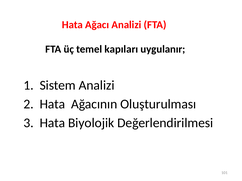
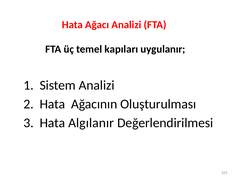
Biyolojik: Biyolojik -> Algılanır (91, 123)
